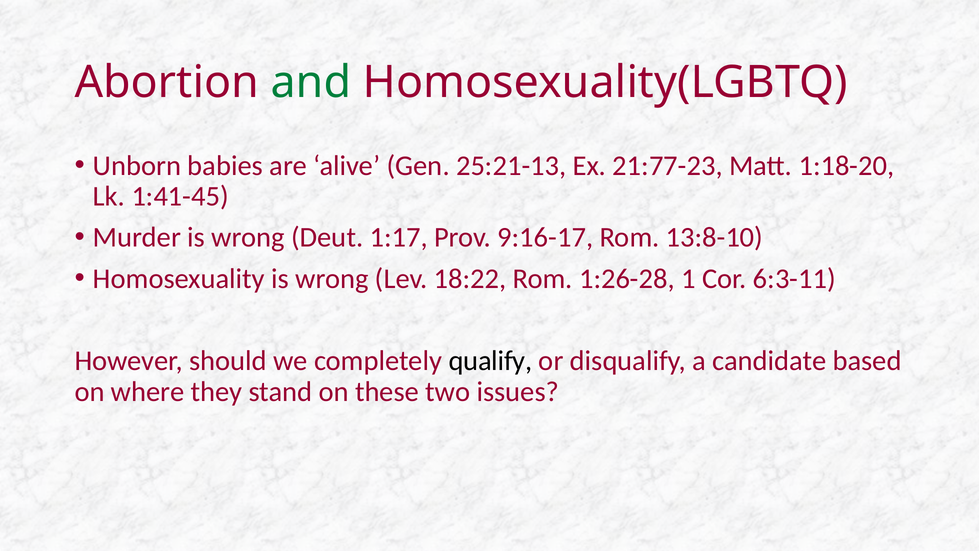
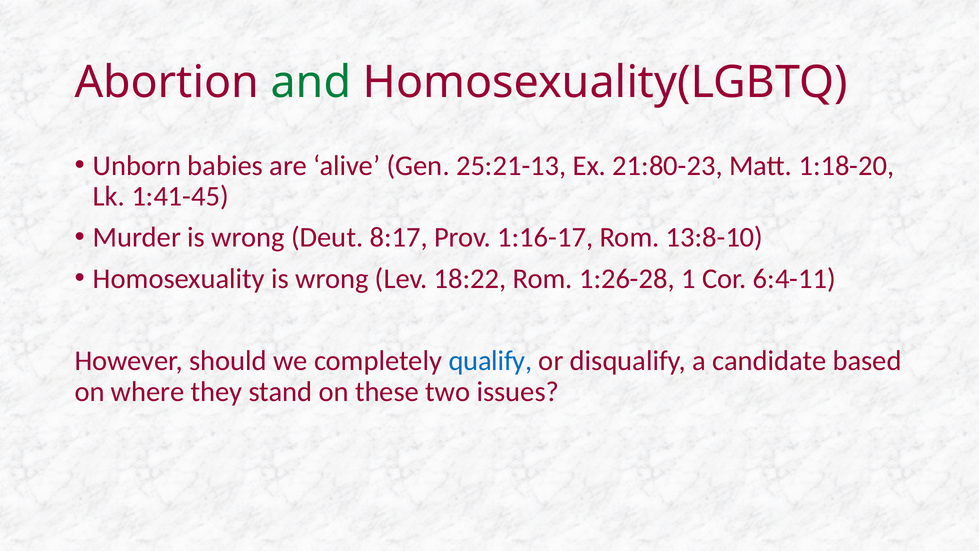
21:77-23: 21:77-23 -> 21:80-23 (668, 166)
1:17: 1:17 -> 8:17 (399, 237)
9:16-17: 9:16-17 -> 1:16-17 (545, 237)
6:3-11: 6:3-11 -> 6:4-11 (794, 278)
qualify colour: black -> blue (490, 361)
